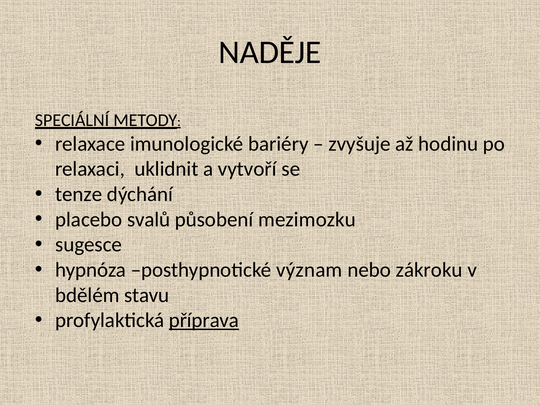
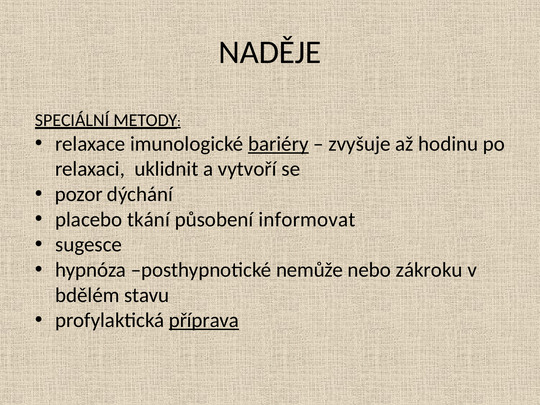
bariéry underline: none -> present (278, 144)
tenze: tenze -> pozor (79, 194)
svalů: svalů -> tkání (148, 219)
mezimozku: mezimozku -> informovat (307, 219)
význam: význam -> nemůže (310, 270)
